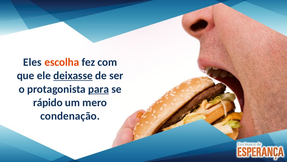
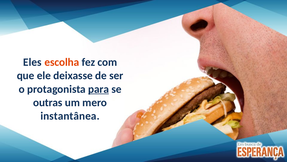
deixasse underline: present -> none (73, 75)
rápido: rápido -> outras (48, 102)
condenação: condenação -> instantânea (70, 116)
